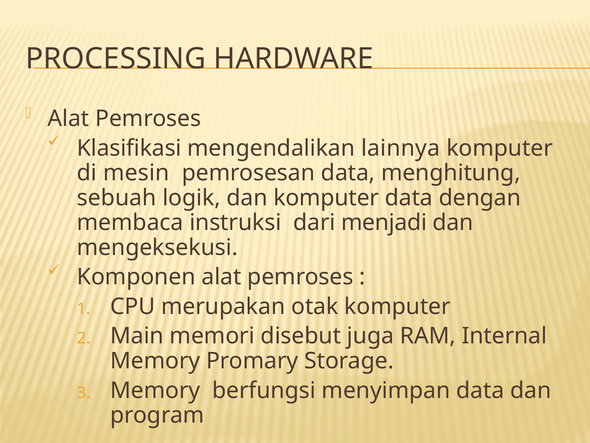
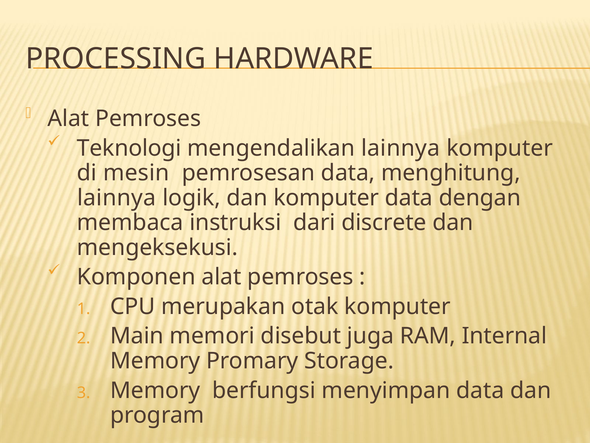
Klasifikasi: Klasifikasi -> Teknologi (129, 148)
sebuah: sebuah -> lainnya (117, 198)
menjadi: menjadi -> discrete (384, 222)
